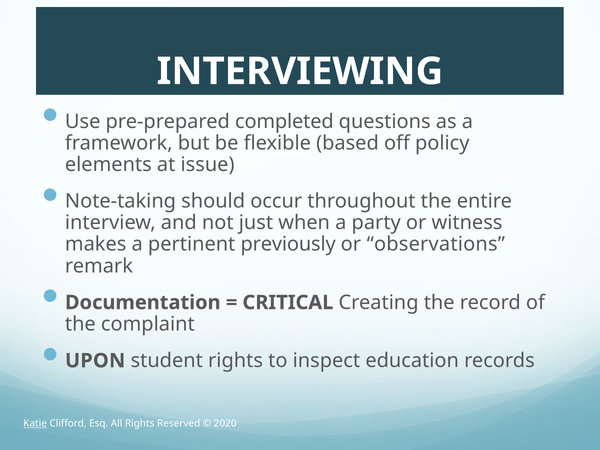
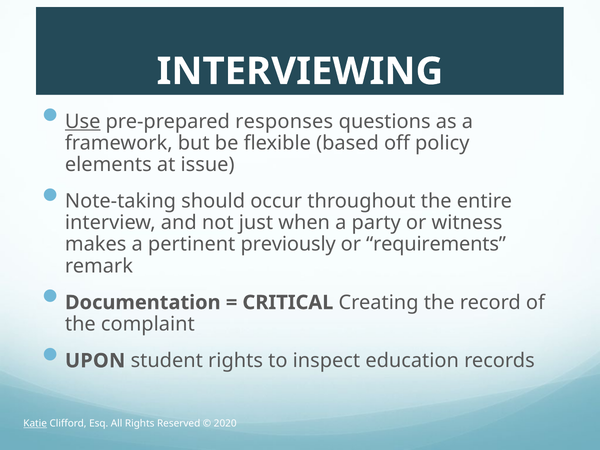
Use underline: none -> present (83, 121)
completed: completed -> responses (284, 121)
observations: observations -> requirements (436, 244)
